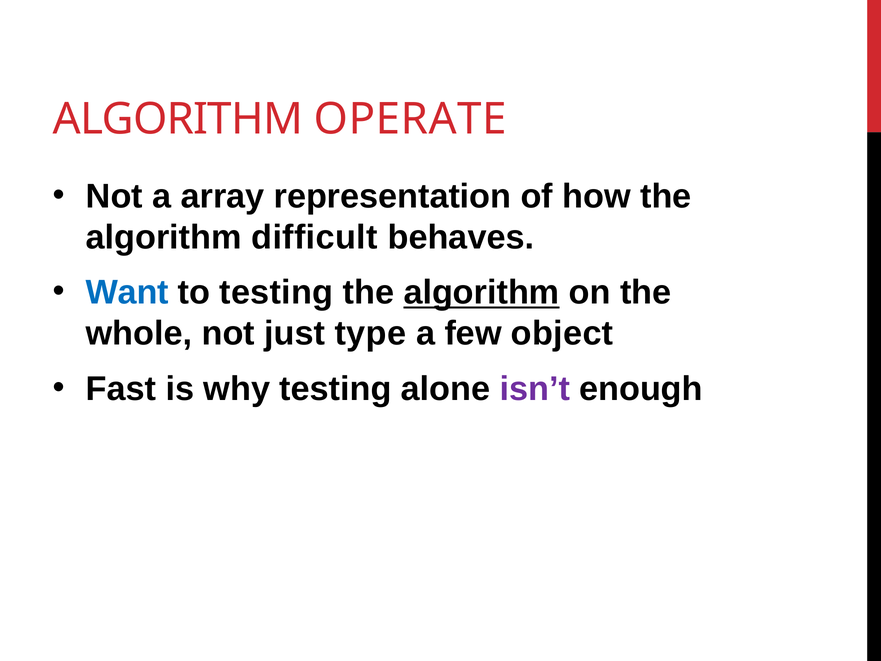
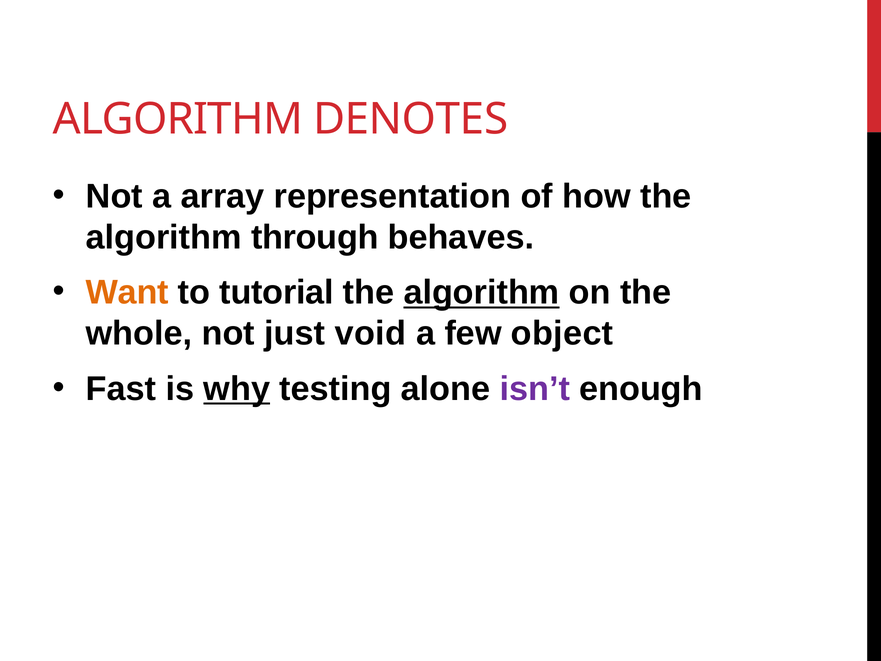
OPERATE: OPERATE -> DENOTES (411, 119)
difficult: difficult -> through (315, 237)
Want colour: blue -> orange (127, 292)
to testing: testing -> tutorial (277, 292)
type: type -> void (370, 333)
why underline: none -> present (237, 389)
